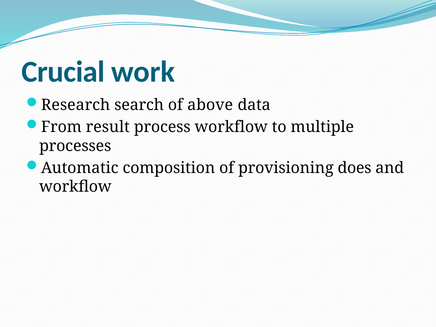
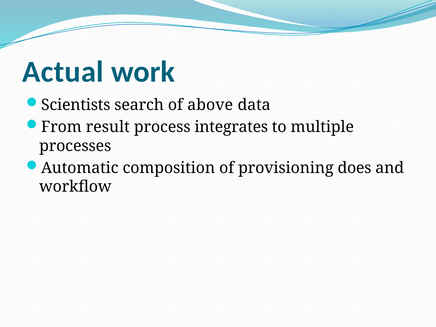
Crucial: Crucial -> Actual (63, 72)
Research: Research -> Scientists (76, 105)
process workflow: workflow -> integrates (231, 127)
